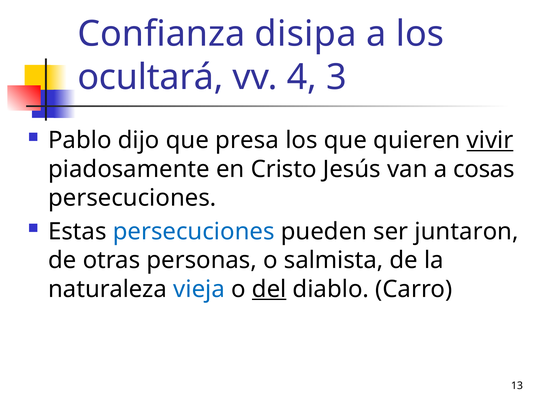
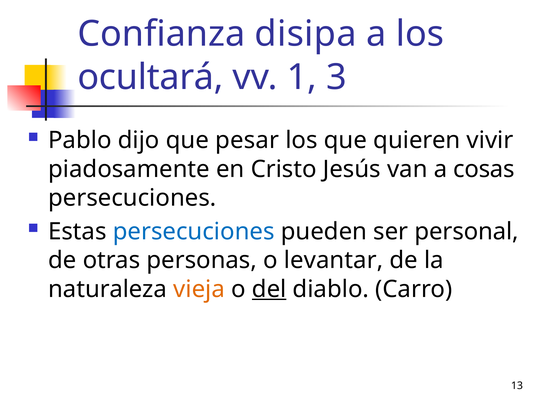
4: 4 -> 1 (302, 77)
presa: presa -> pesar (247, 140)
vivir underline: present -> none (490, 140)
juntaron: juntaron -> personal (467, 232)
salmista: salmista -> levantar (334, 260)
vieja colour: blue -> orange (199, 289)
